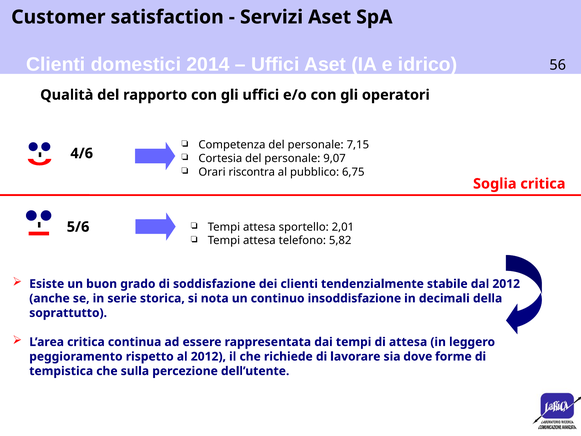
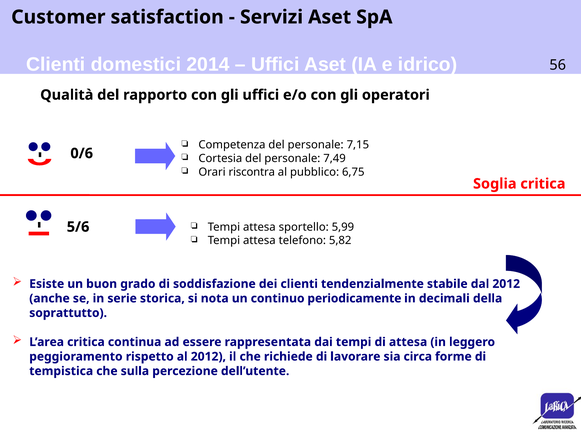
4/6: 4/6 -> 0/6 (82, 153)
9,07: 9,07 -> 7,49 (335, 158)
2,01: 2,01 -> 5,99 (343, 227)
insoddisfazione: insoddisfazione -> periodicamente (354, 298)
dove: dove -> circa (418, 356)
